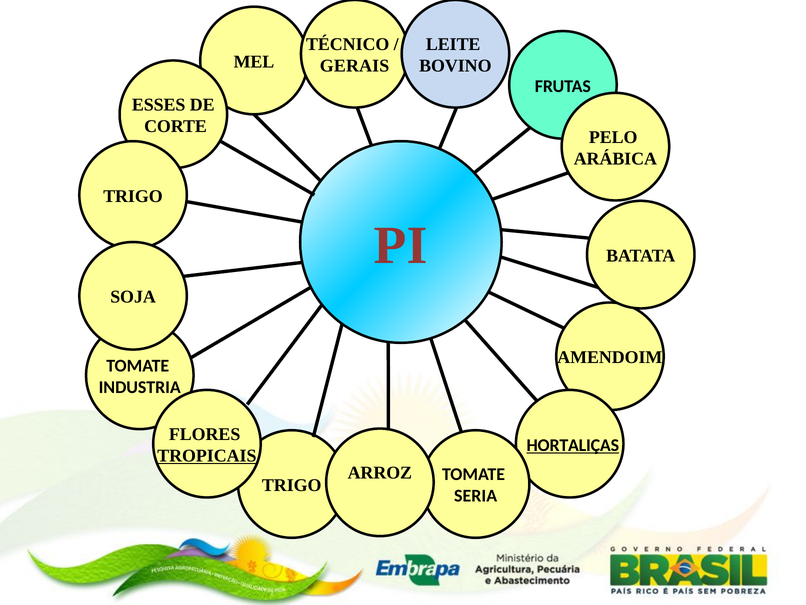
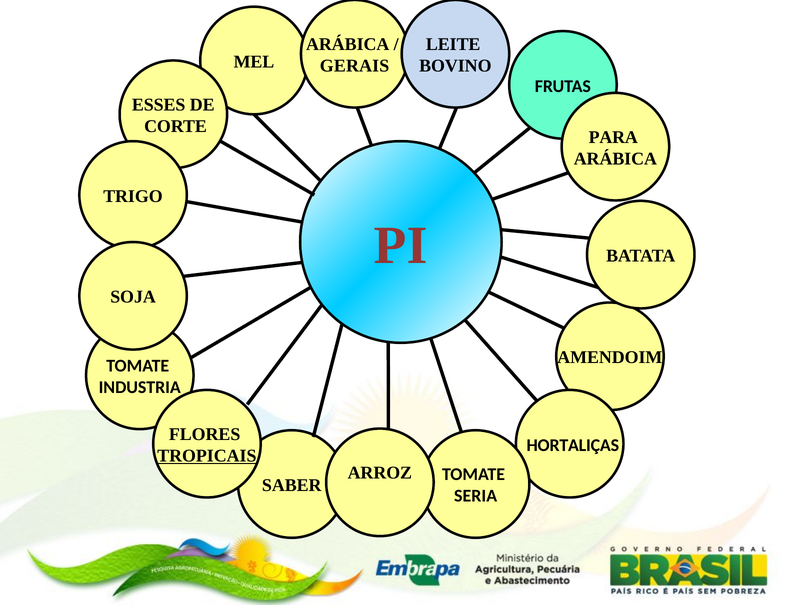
TÉCNICO: TÉCNICO -> ARÁBICA (348, 44)
PELO: PELO -> PARA (613, 137)
HORTALIÇAS underline: present -> none (573, 445)
TRIGO: TRIGO -> SABER (292, 485)
